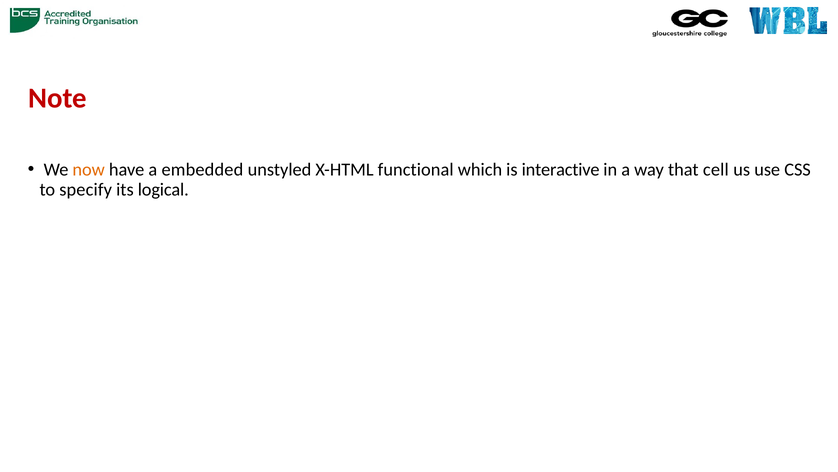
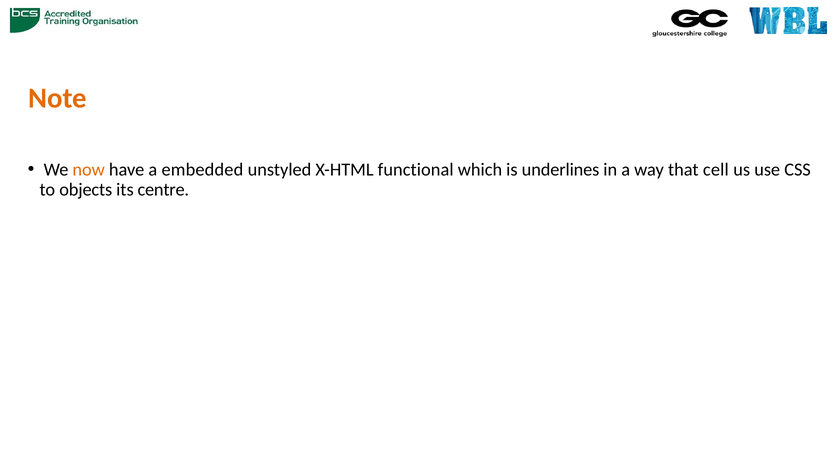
Note colour: red -> orange (58, 98)
interactive: interactive -> underlines (561, 169)
specify: specify -> objects (86, 189)
logical: logical -> centre (163, 189)
